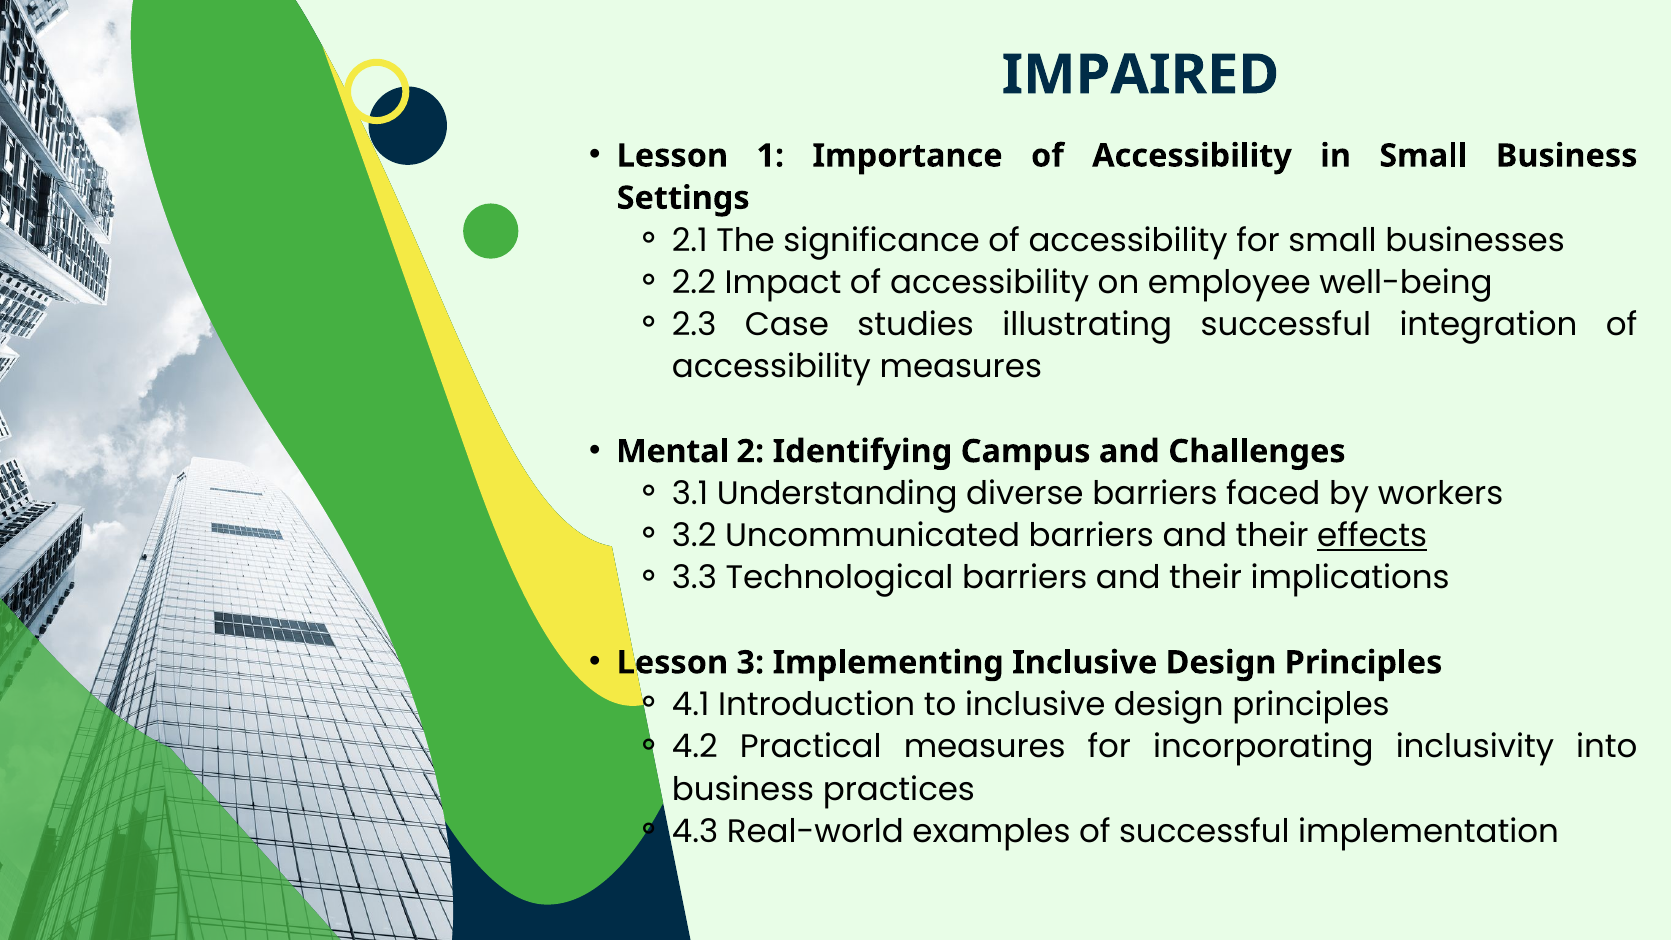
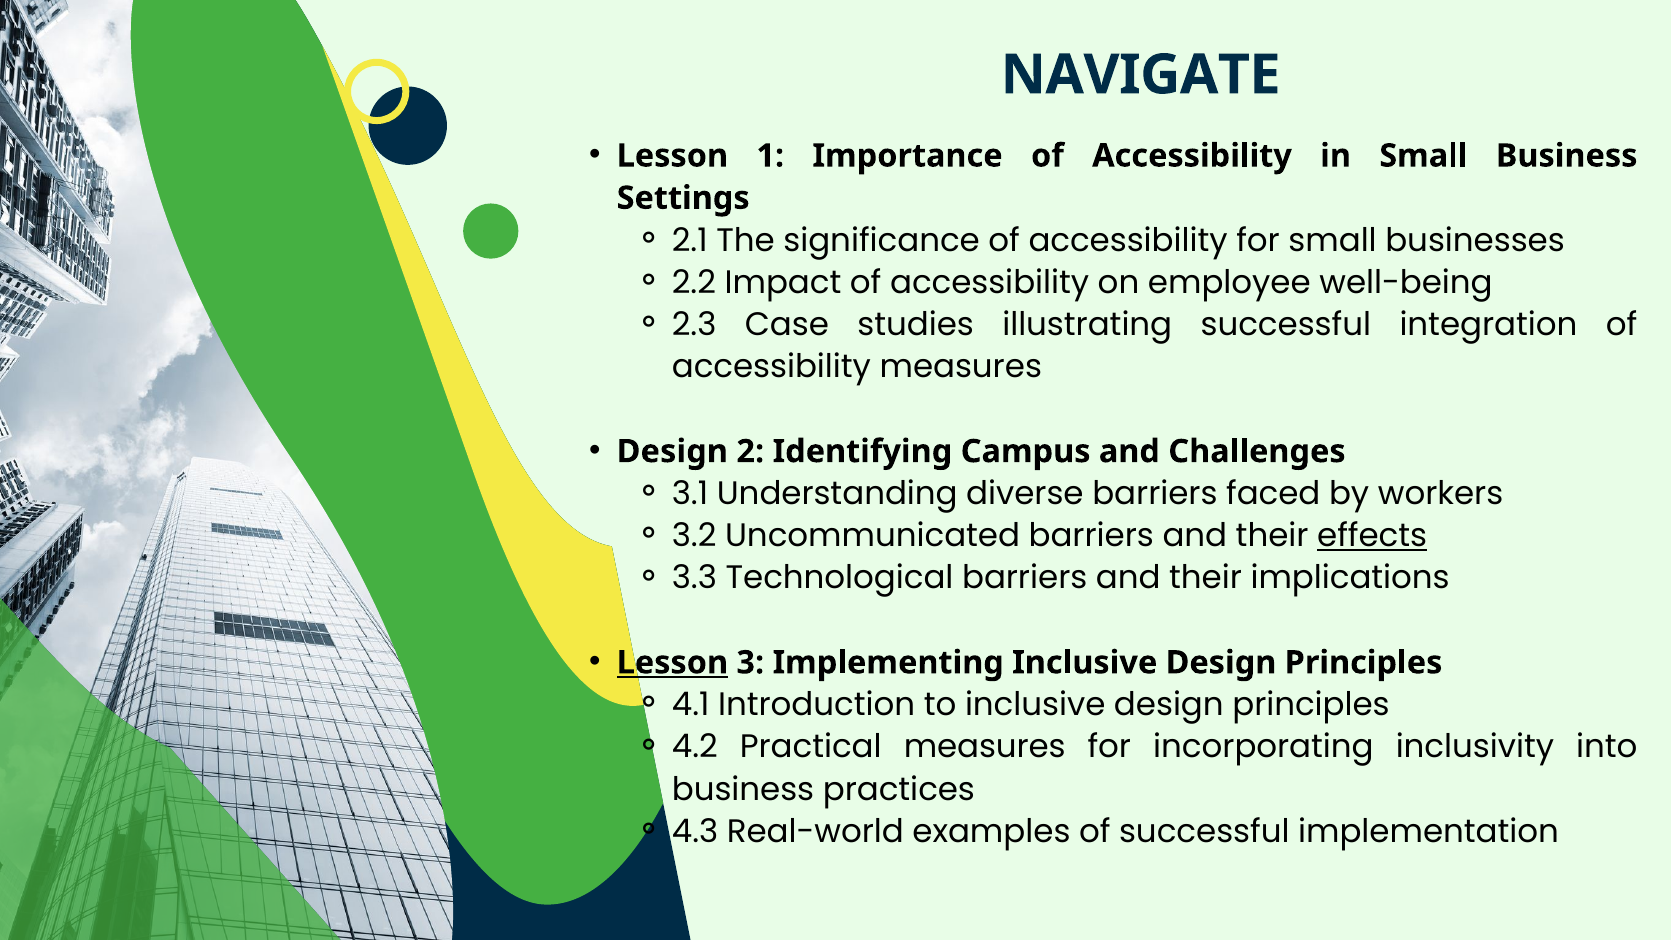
IMPAIRED: IMPAIRED -> NAVIGATE (1141, 75)
Mental: Mental -> Design (672, 451)
Lesson underline: none -> present (672, 663)
